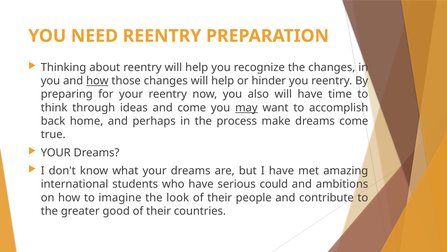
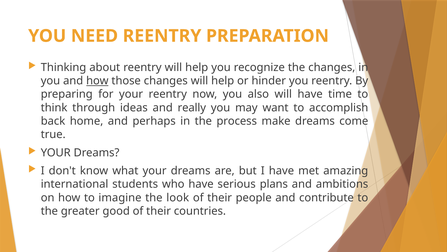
and come: come -> really (192, 107)
may underline: present -> none (246, 107)
could: could -> plans (274, 184)
